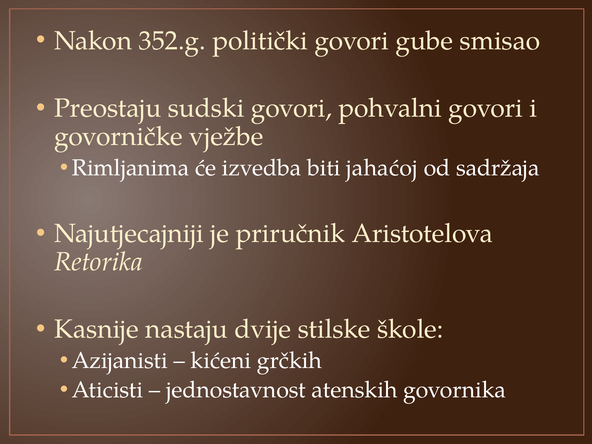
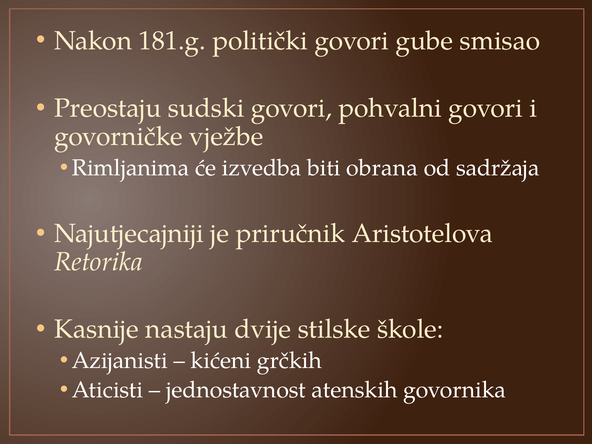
352.g: 352.g -> 181.g (172, 41)
jahaćoj: jahaćoj -> obrana (382, 168)
